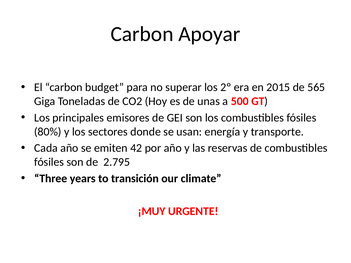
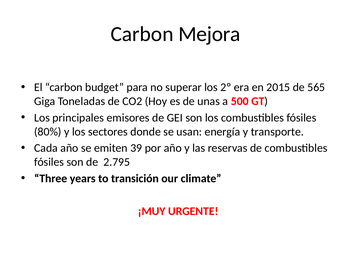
Apoyar: Apoyar -> Mejora (209, 34)
42: 42 -> 39 (136, 148)
